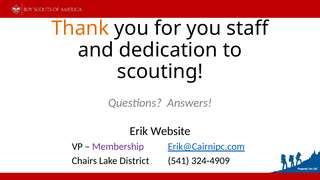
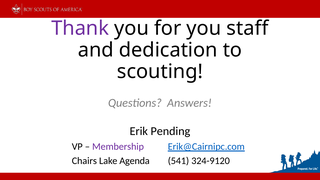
Thank colour: orange -> purple (80, 28)
Website: Website -> Pending (170, 131)
District: District -> Agenda (135, 161)
324-4909: 324-4909 -> 324-9120 (211, 161)
